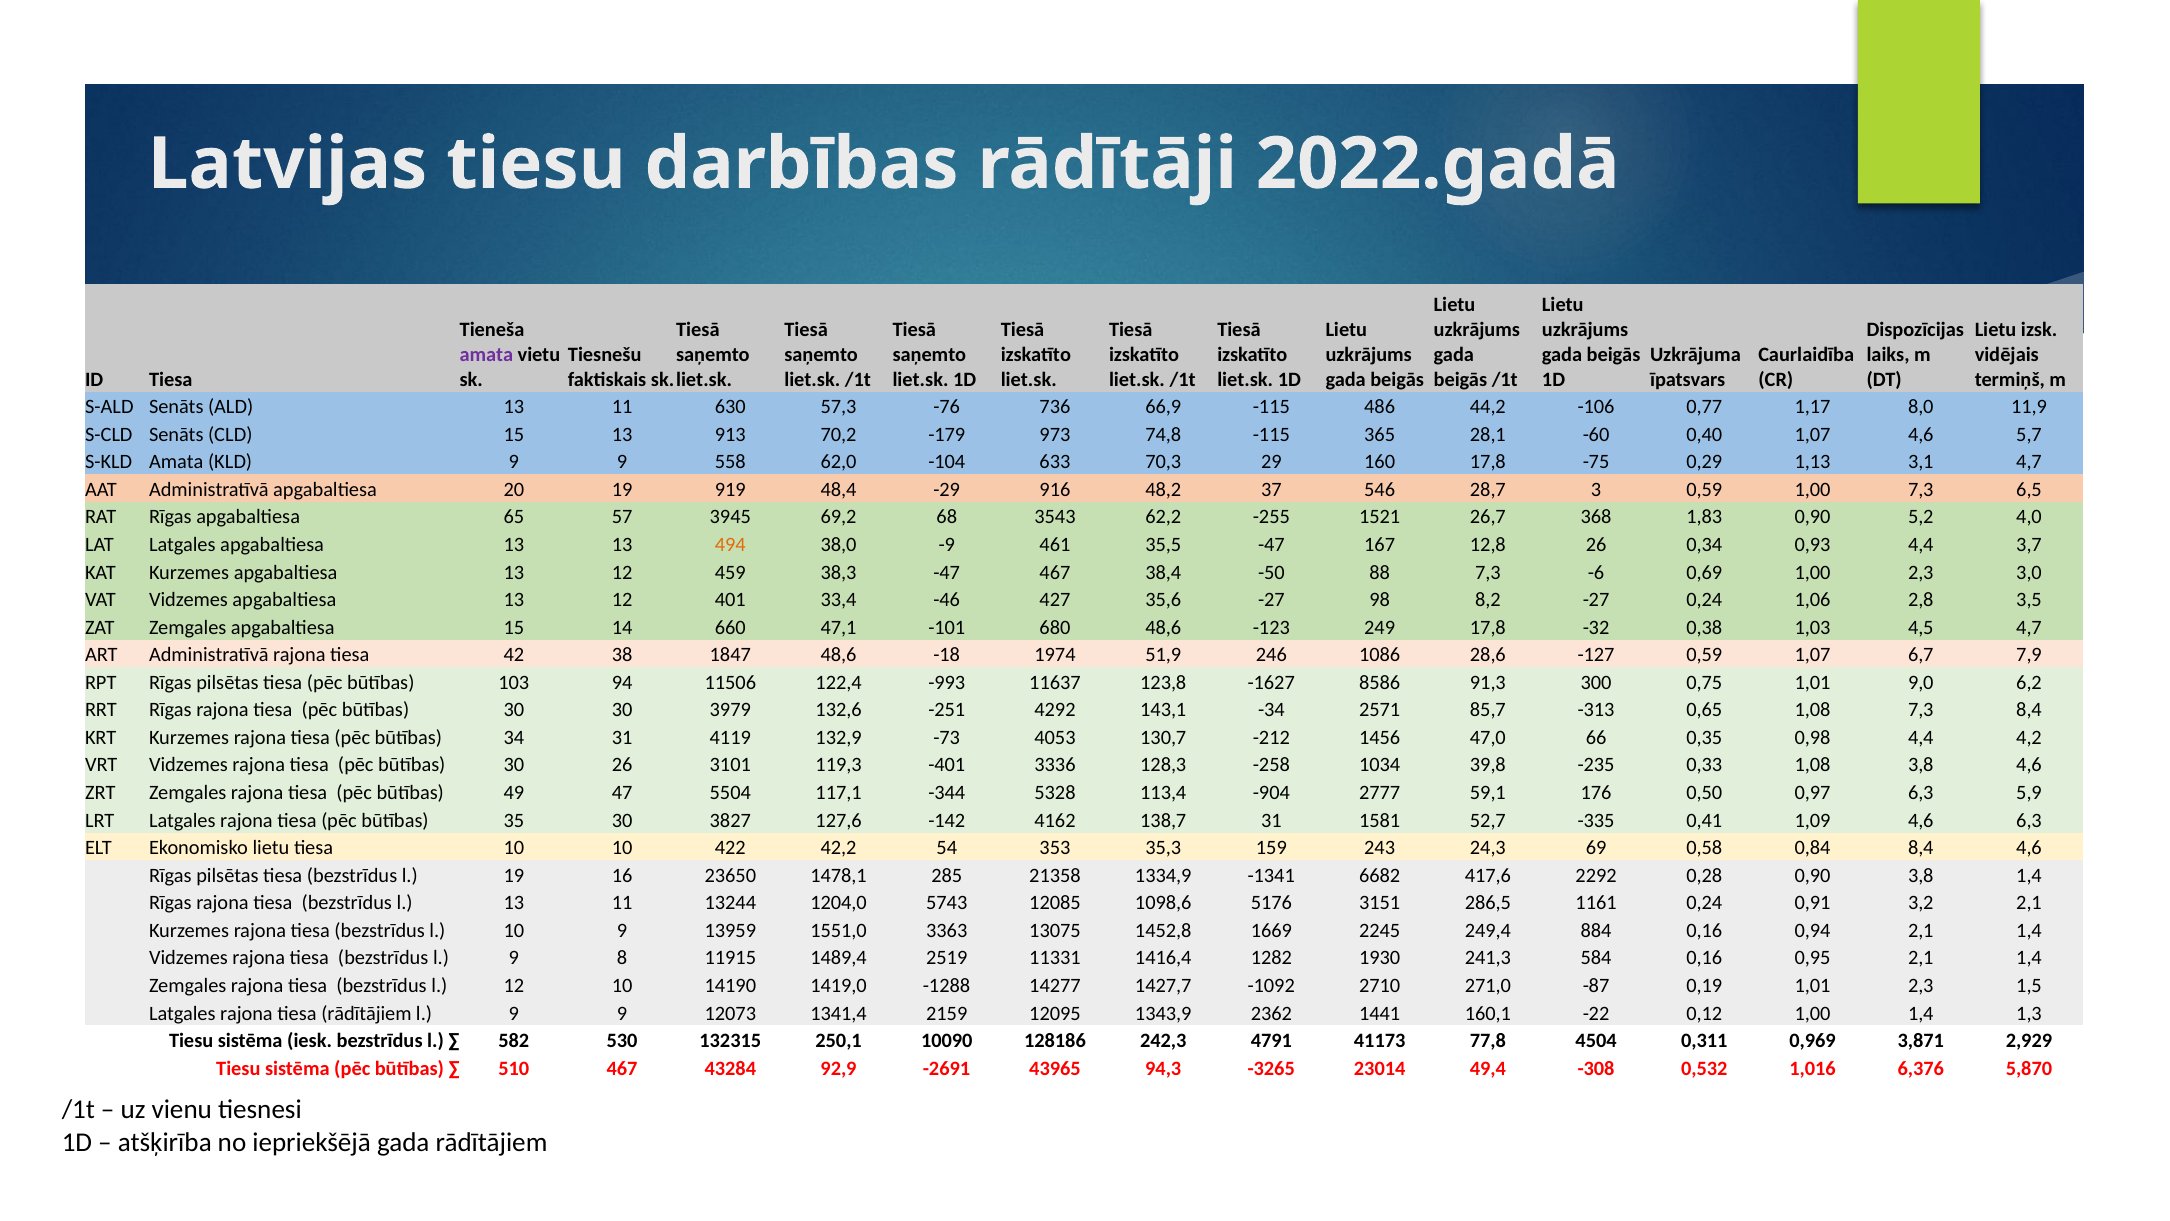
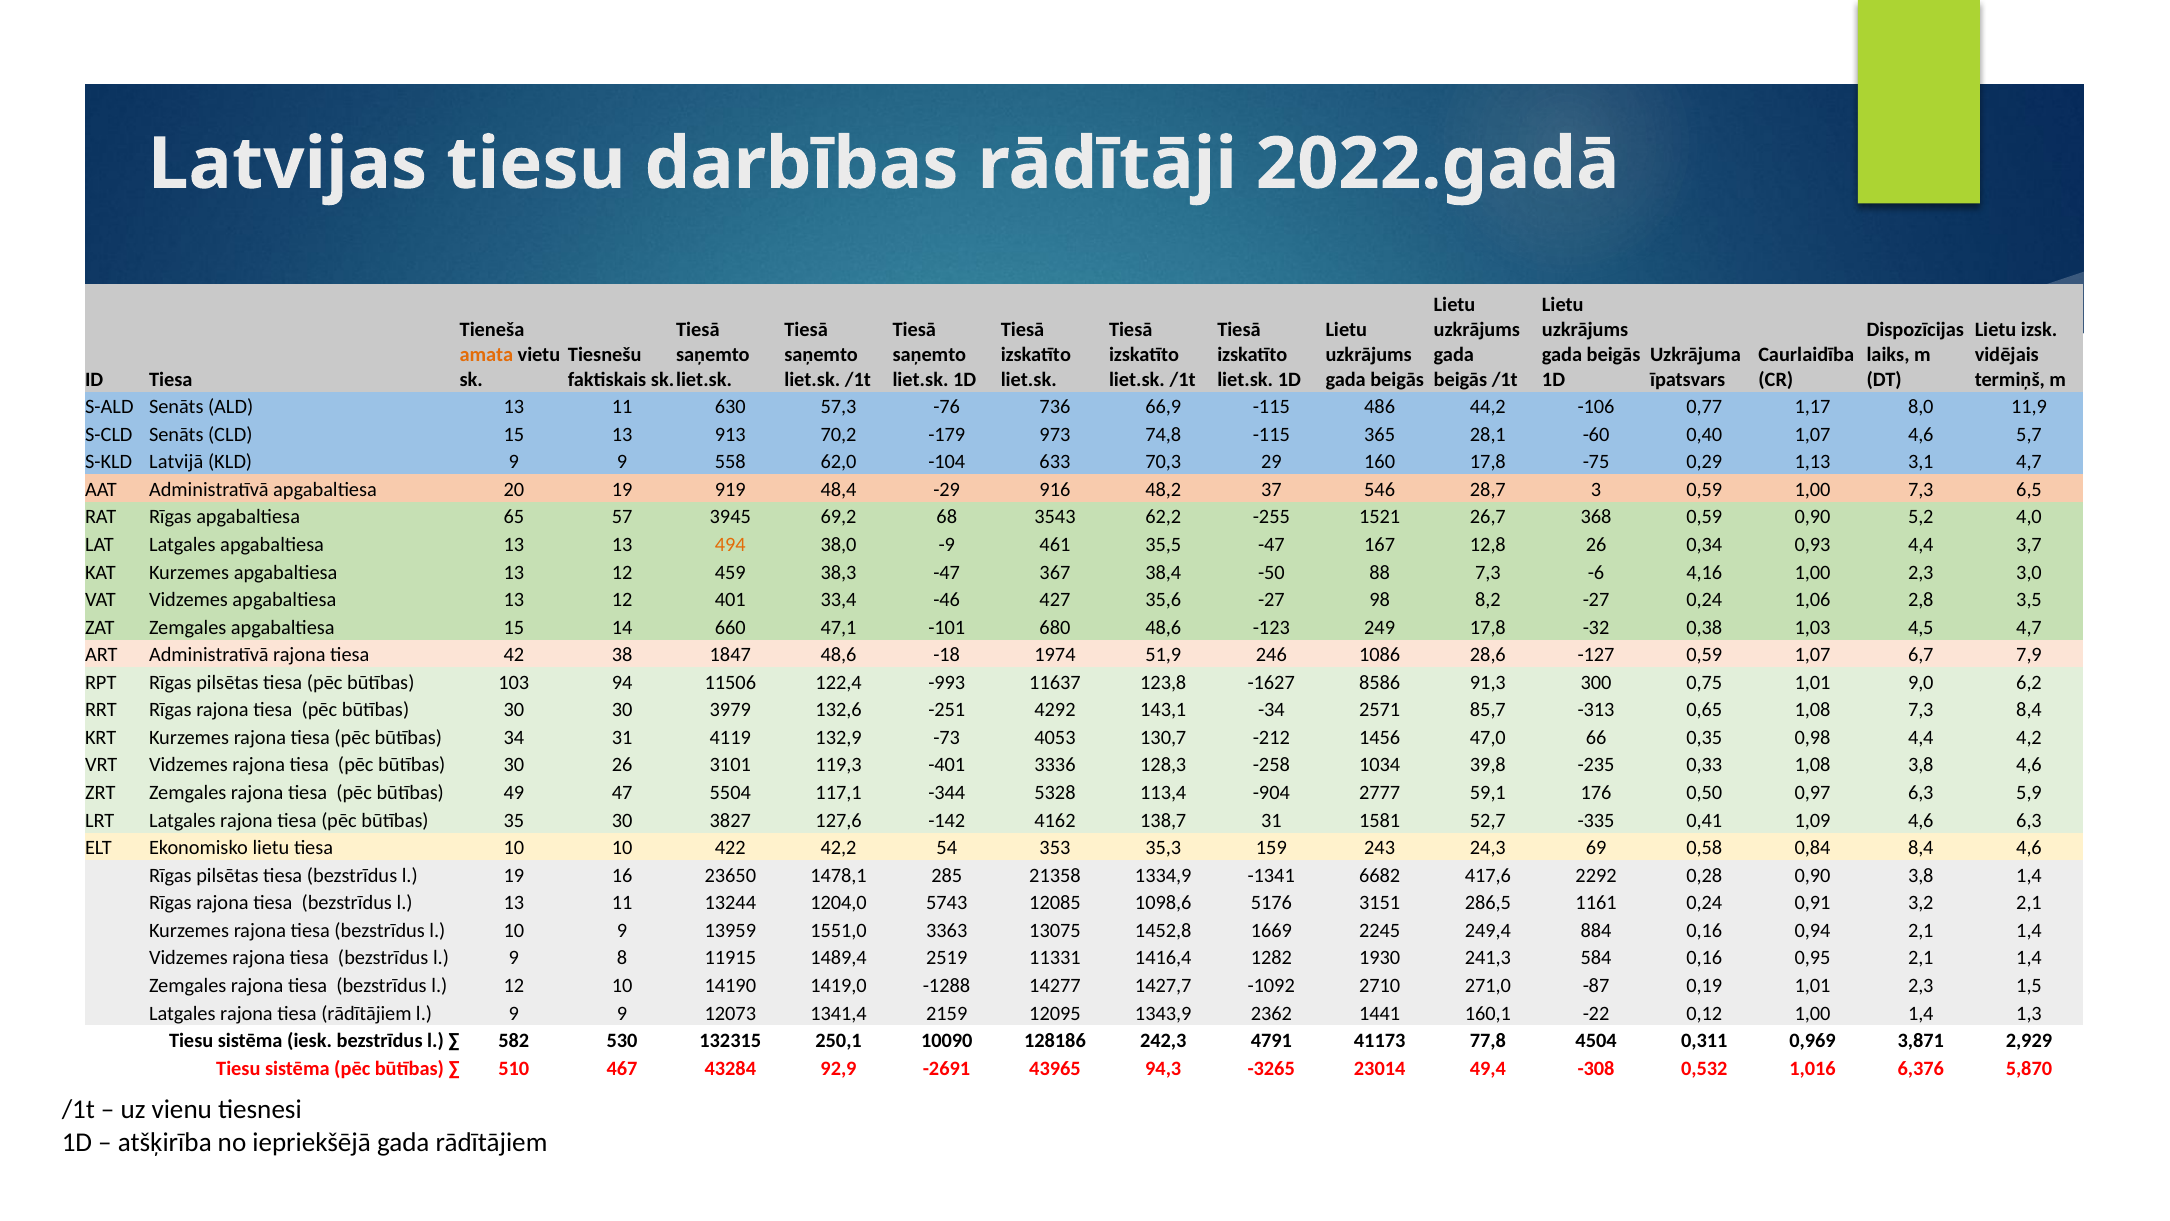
amata colour: purple -> orange (486, 355)
S-KLD Amata: Amata -> Latvijā (176, 462)
368 1,83: 1,83 -> 0,59 (1704, 517)
-47 467: 467 -> 367 (1055, 572)
0,69: 0,69 -> 4,16 (1704, 572)
